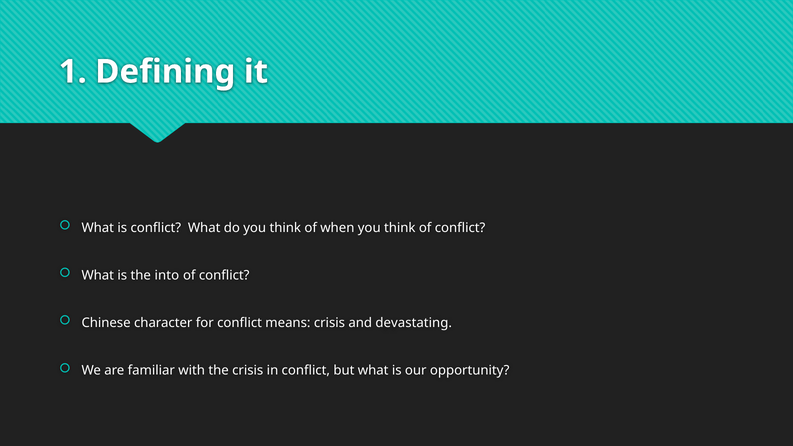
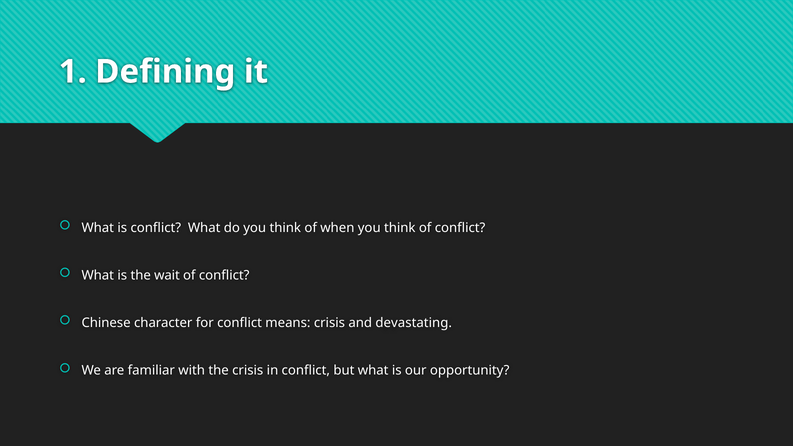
into: into -> wait (167, 275)
